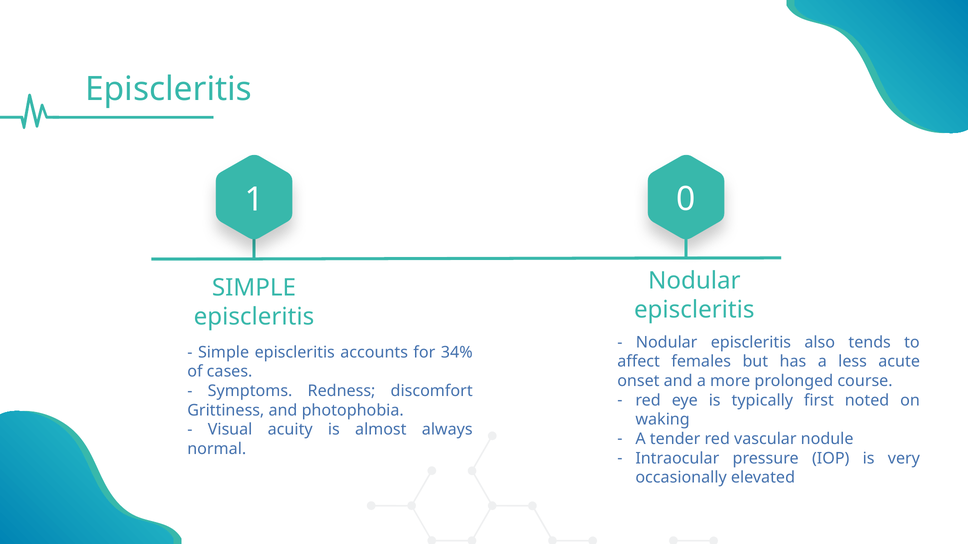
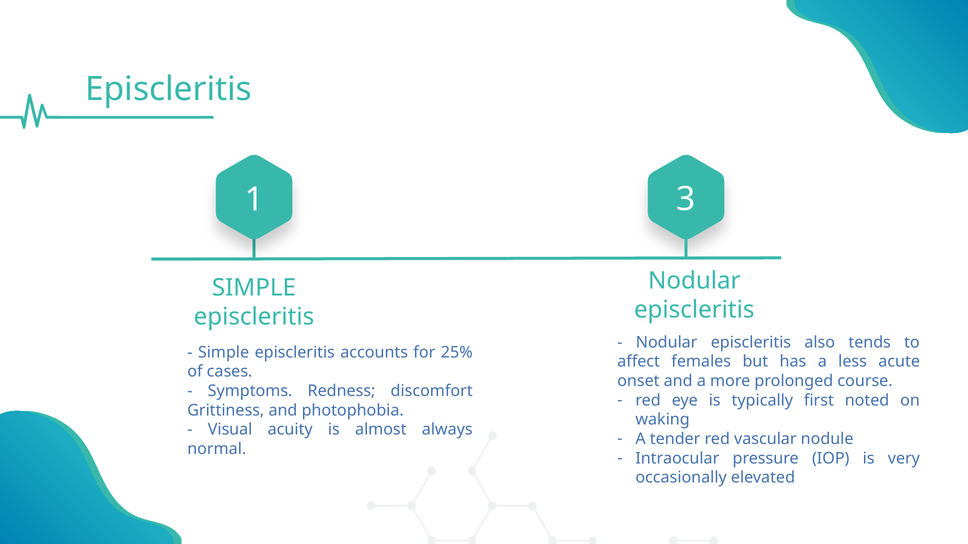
0: 0 -> 3 (686, 200)
34%: 34% -> 25% (457, 353)
